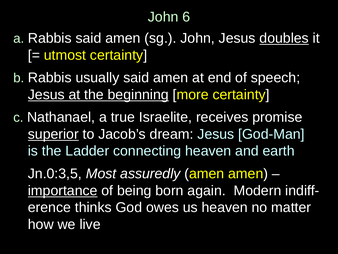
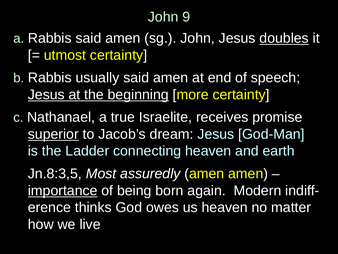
6: 6 -> 9 (186, 17)
Jn.0:3,5: Jn.0:3,5 -> Jn.8:3,5 (55, 173)
